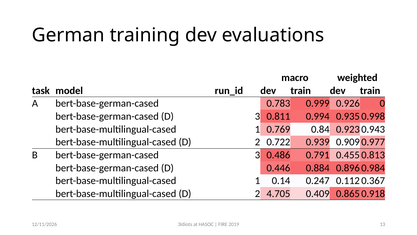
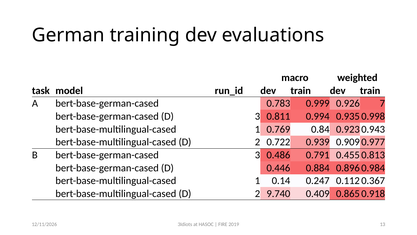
0: 0 -> 7 (382, 103)
4.705: 4.705 -> 9.740 (278, 193)
